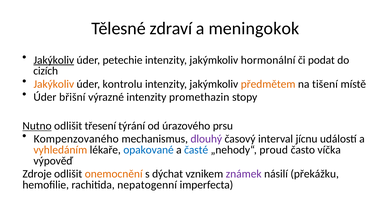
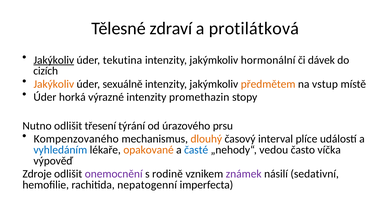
meningokok: meningokok -> protilátková (254, 28)
petechie: petechie -> tekutina (122, 60)
podat: podat -> dávek (321, 60)
kontrolu: kontrolu -> sexuálně (123, 84)
tišení: tišení -> vstup (325, 84)
břišní: břišní -> horká (72, 97)
Nutno underline: present -> none (37, 126)
dlouhý colour: purple -> orange (206, 139)
jícnu: jícnu -> plíce (306, 139)
vyhledáním colour: orange -> blue (60, 150)
opakované colour: blue -> orange (149, 150)
proud: proud -> vedou (274, 150)
onemocnění colour: orange -> purple (114, 174)
dýchat: dýchat -> rodině (168, 174)
překážku: překážku -> sedativní (315, 174)
